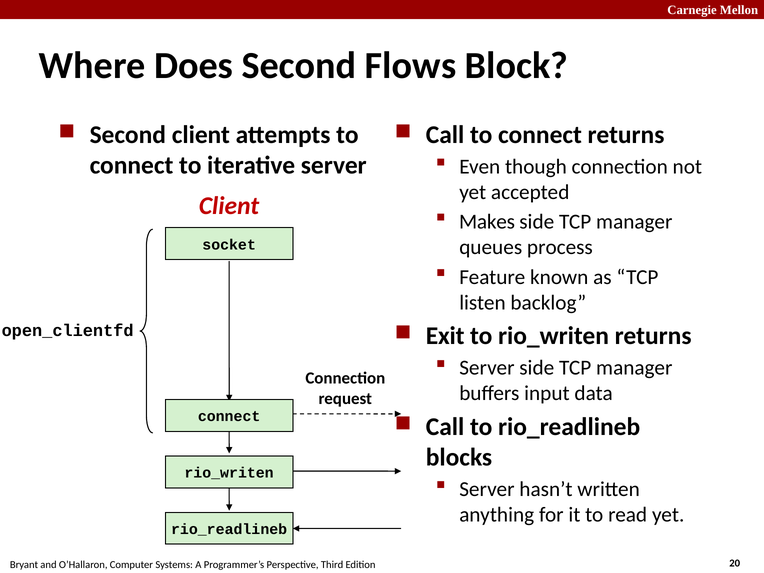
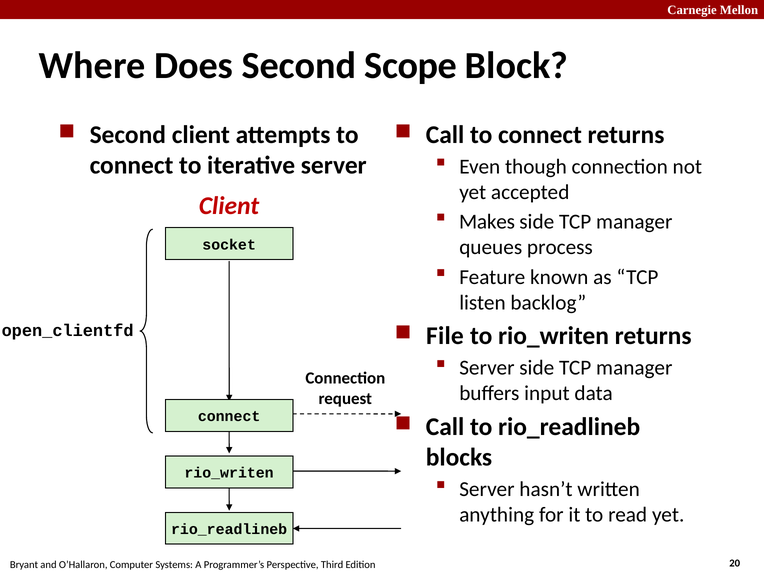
Flows: Flows -> Scope (411, 66)
Exit: Exit -> File (445, 336)
